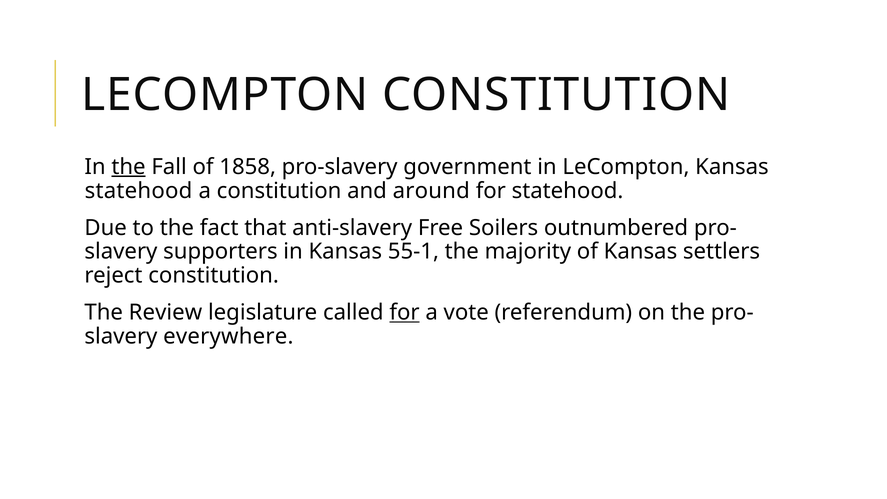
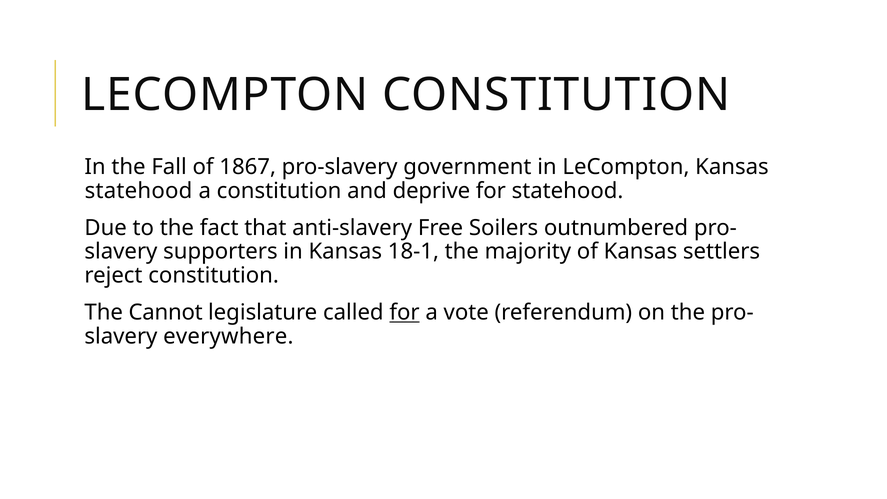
the underline: present -> none (129, 167)
1858: 1858 -> 1867 (248, 167)
around: around -> deprive (431, 191)
55-1: 55-1 -> 18-1 (413, 252)
Review: Review -> Cannot (166, 312)
